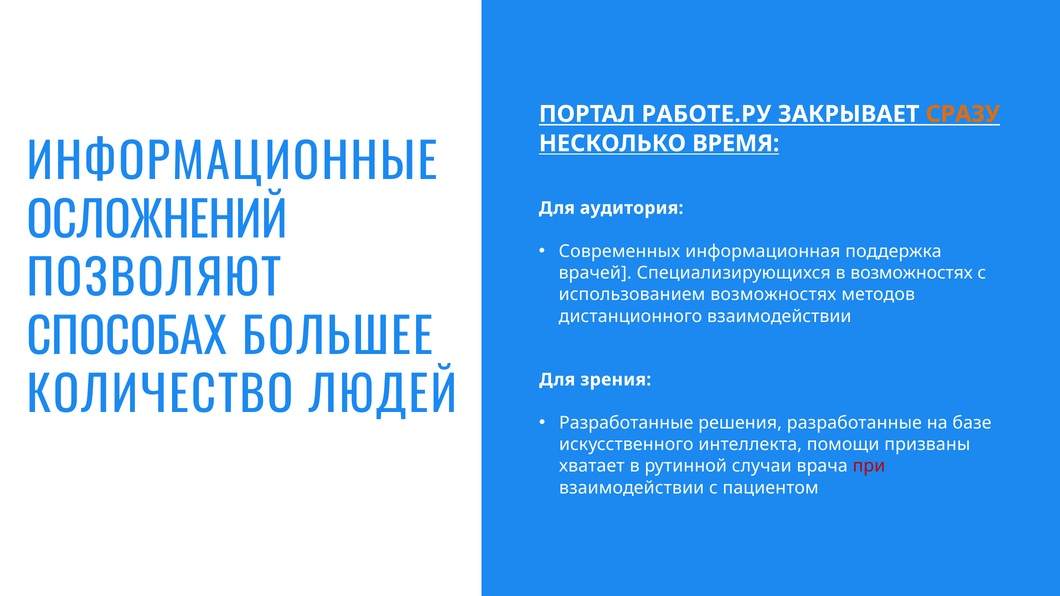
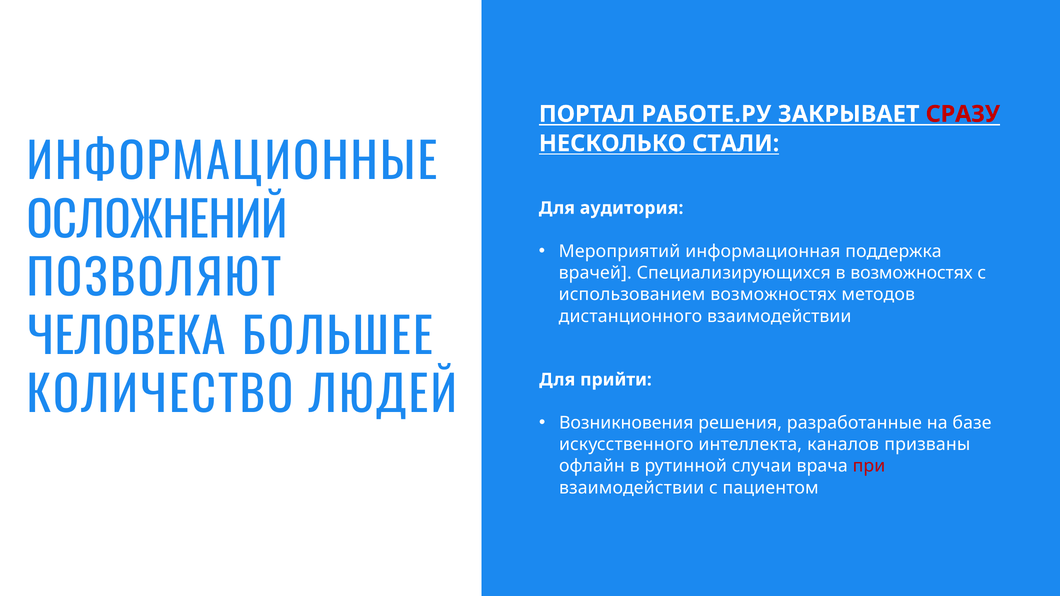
СРАЗУ colour: orange -> red (963, 114)
ВРЕМЯ: ВРЕМЯ -> СТАЛИ (736, 143)
Современных: Современных -> Мероприятий (619, 251)
СПОСОБАХ: СПОСОБАХ -> ЧЕЛОВЕКА (127, 338)
зрения: зрения -> прийти (616, 380)
Разработанные: Разработанные -> Возникновения (626, 423)
помощи: помощи -> каналов (843, 445)
хватает: хватает -> офлайн (592, 466)
